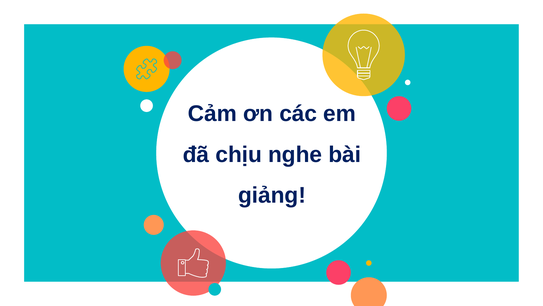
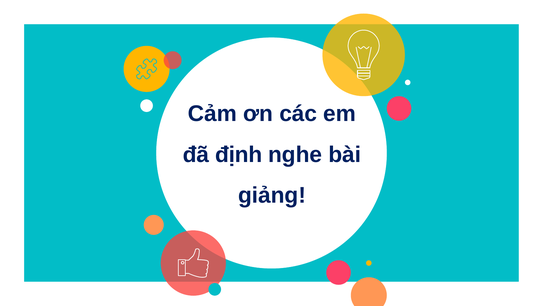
chịu: chịu -> định (239, 154)
